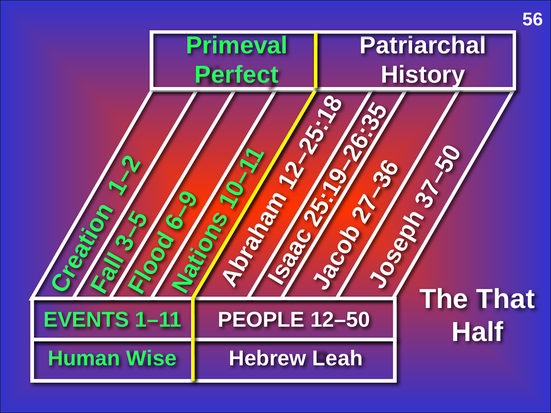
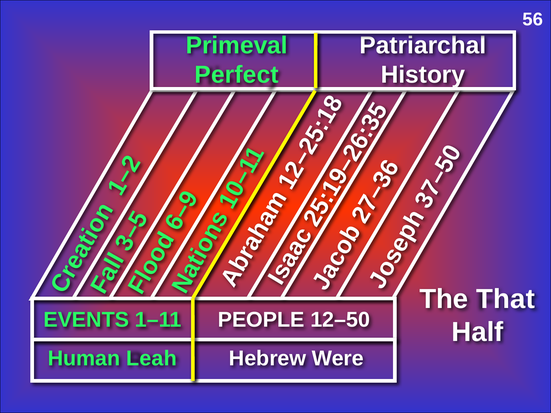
Wise: Wise -> Leah (152, 359)
Leah: Leah -> Were (338, 359)
